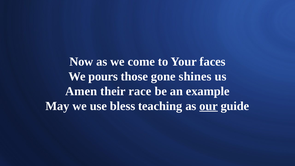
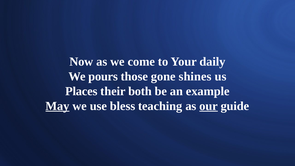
faces: faces -> daily (213, 62)
Amen: Amen -> Places (81, 91)
race: race -> both (140, 91)
May underline: none -> present (58, 106)
